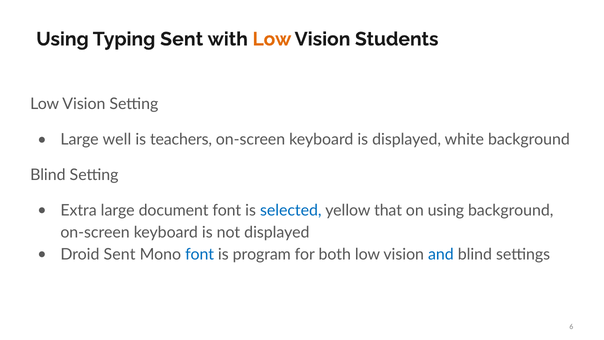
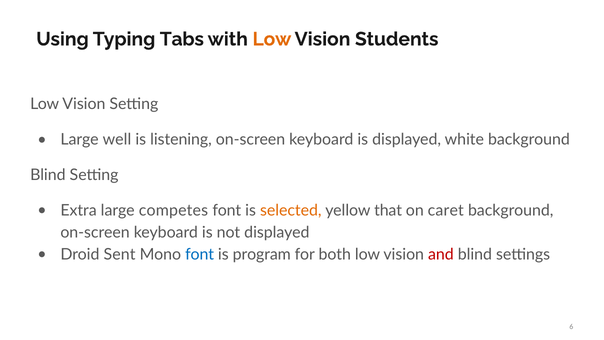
Typing Sent: Sent -> Tabs (182, 39)
teachers: teachers -> listening (181, 140)
document: document -> competes (173, 210)
selected colour: blue -> orange (291, 210)
on using: using -> caret (446, 210)
and colour: blue -> red (441, 254)
